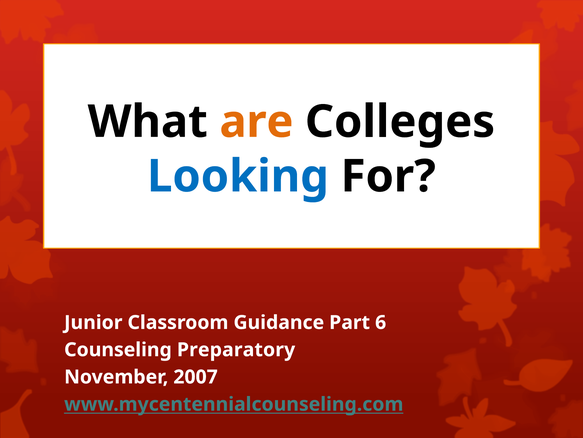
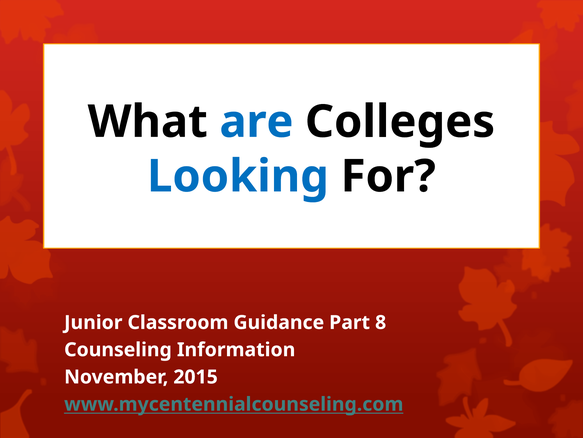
are colour: orange -> blue (256, 122)
6: 6 -> 8 (381, 322)
Preparatory: Preparatory -> Information (236, 349)
2007: 2007 -> 2015 (196, 376)
